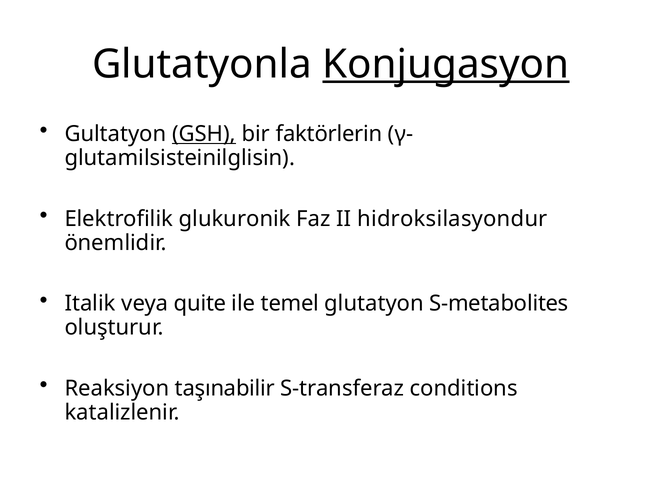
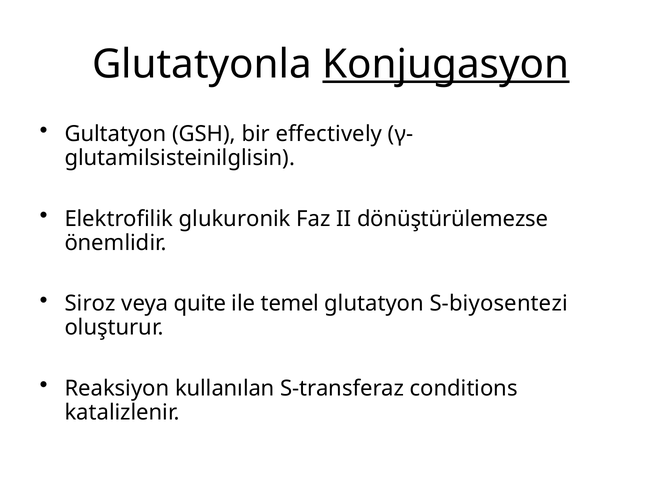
GSH underline: present -> none (204, 134)
faktörlerin: faktörlerin -> effectively (329, 134)
hidroksilasyondur: hidroksilasyondur -> dönüştürülemezse (453, 219)
Italik: Italik -> Siroz (90, 303)
S-metabolites: S-metabolites -> S-biyosentezi (499, 303)
taşınabilir: taşınabilir -> kullanılan (225, 388)
